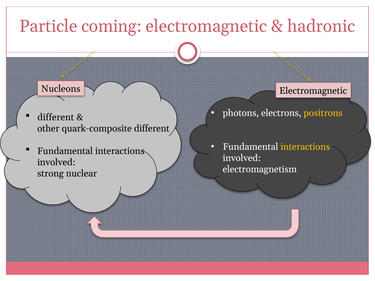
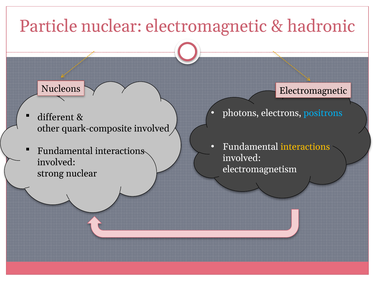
Particle coming: coming -> nuclear (112, 26)
positrons colour: yellow -> light blue (323, 113)
quark-composite different: different -> involved (152, 129)
